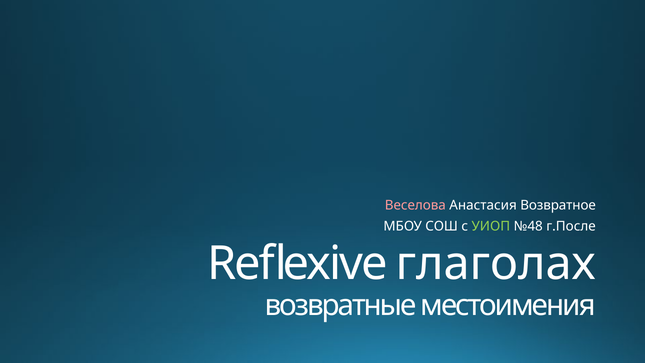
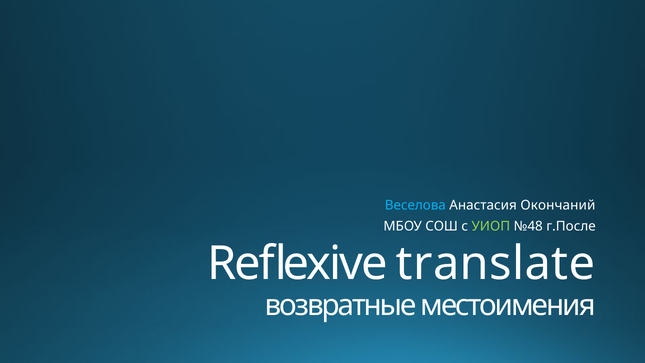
Веселова colour: pink -> light blue (415, 205)
Возвратное: Возвратное -> Окончаний (558, 205)
глаголах: глаголах -> translate (496, 264)
